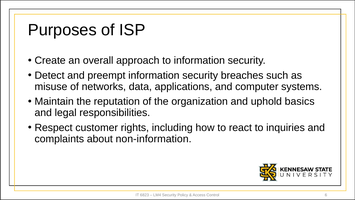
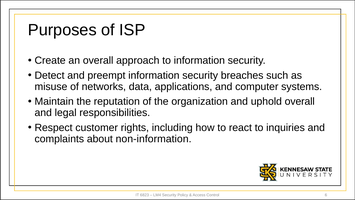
uphold basics: basics -> overall (300, 101)
